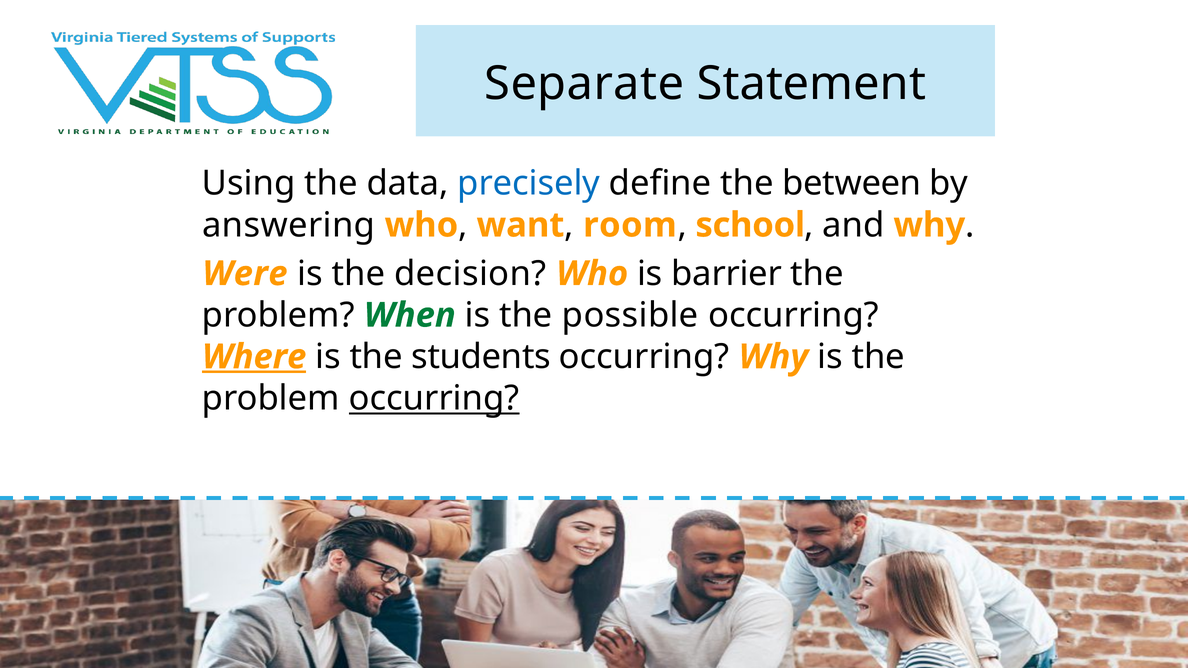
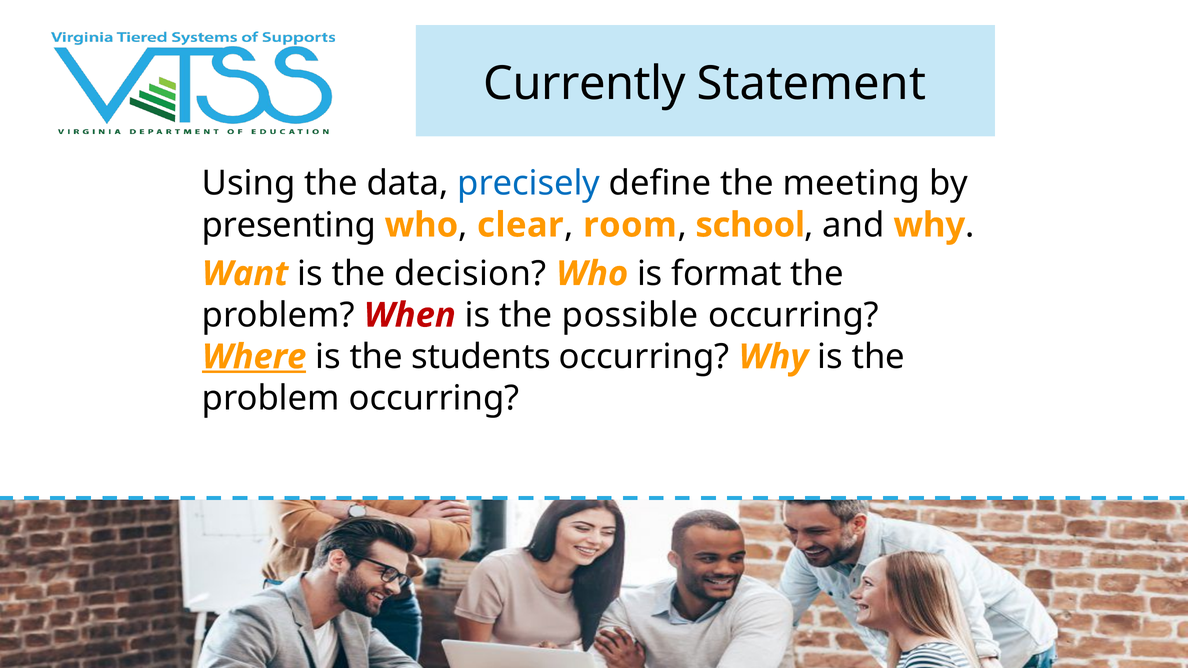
Separate: Separate -> Currently (585, 84)
between: between -> meeting (852, 184)
answering: answering -> presenting (289, 225)
want: want -> clear (520, 225)
Were: Were -> Want (245, 274)
barrier: barrier -> format (727, 274)
When colour: green -> red (410, 315)
occurring underline: present -> none (434, 399)
